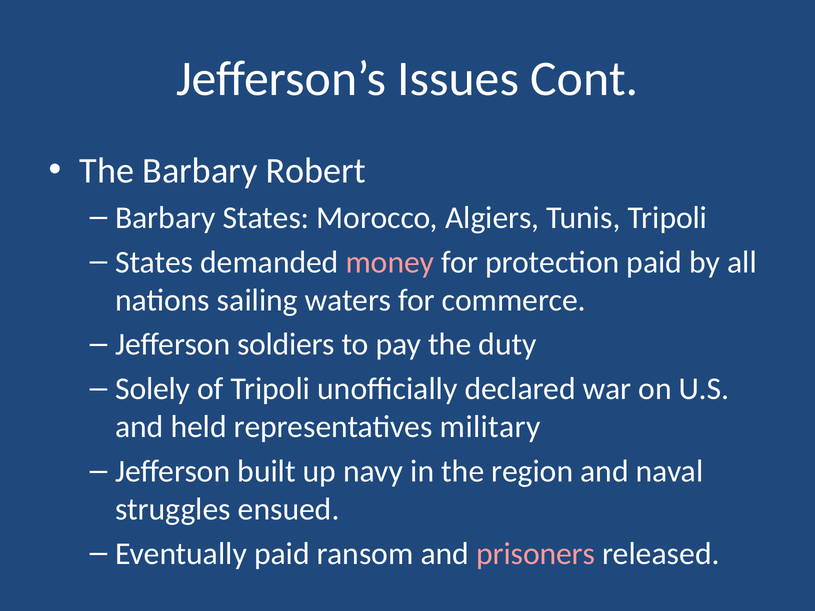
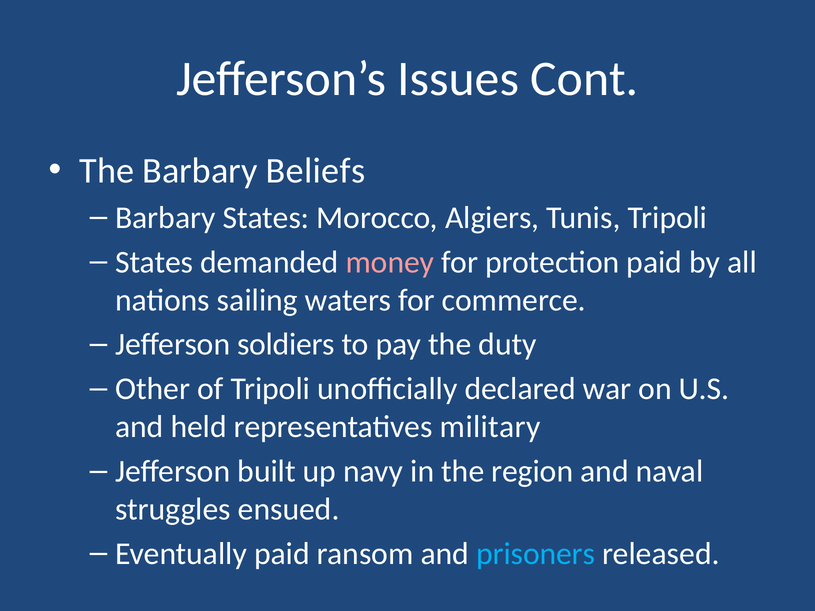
Robert: Robert -> Beliefs (316, 171)
Solely: Solely -> Other (153, 389)
prisoners colour: pink -> light blue (536, 554)
